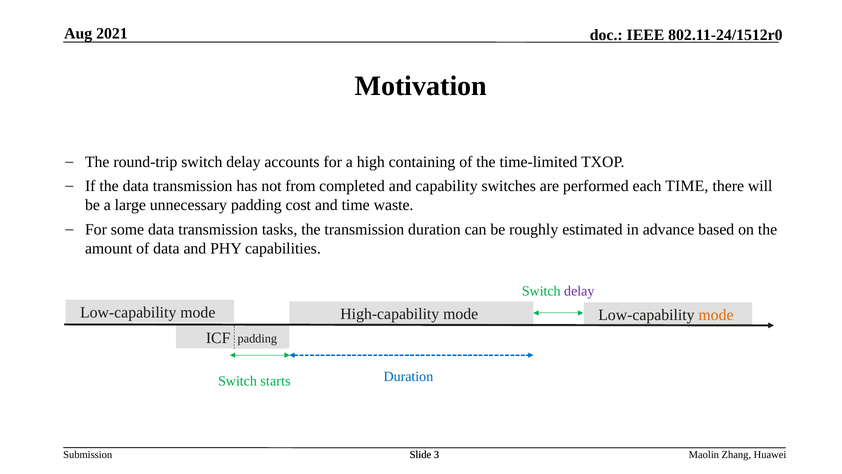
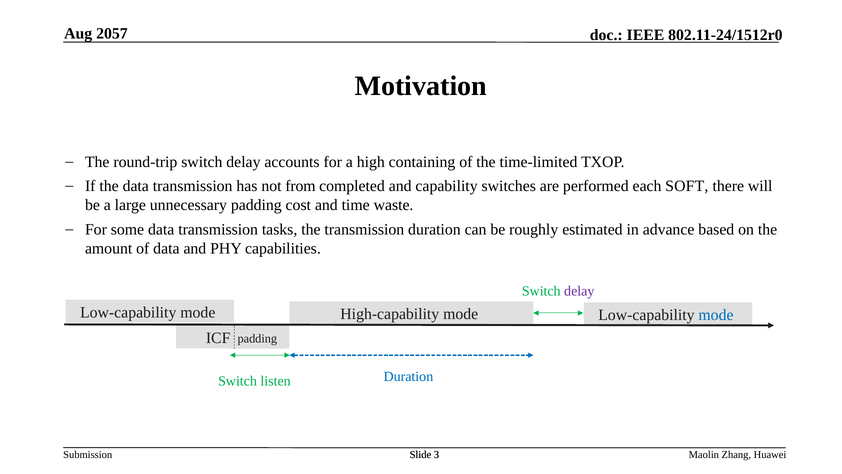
2021: 2021 -> 2057 (112, 33)
each TIME: TIME -> SOFT (687, 186)
mode colour: orange -> blue (716, 315)
starts: starts -> listen (276, 381)
